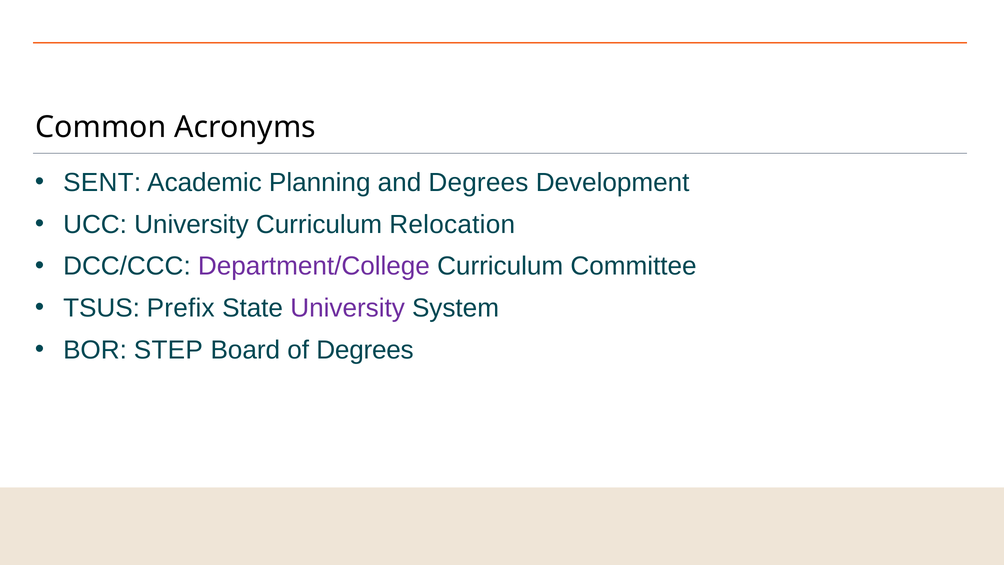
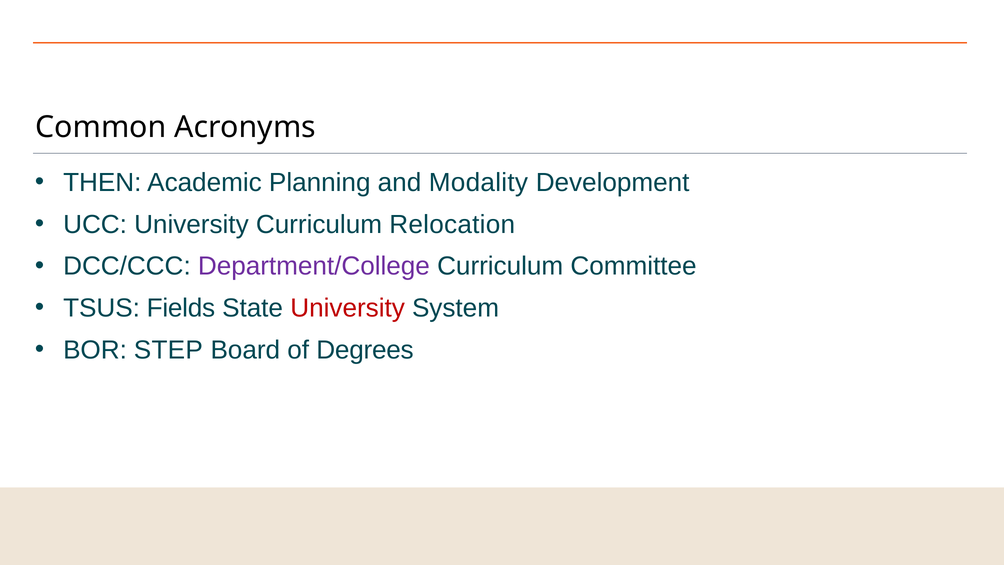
SENT: SENT -> THEN (102, 183)
and Degrees: Degrees -> Modality (478, 183)
Prefix: Prefix -> Fields (181, 308)
University colour: purple -> red (348, 308)
